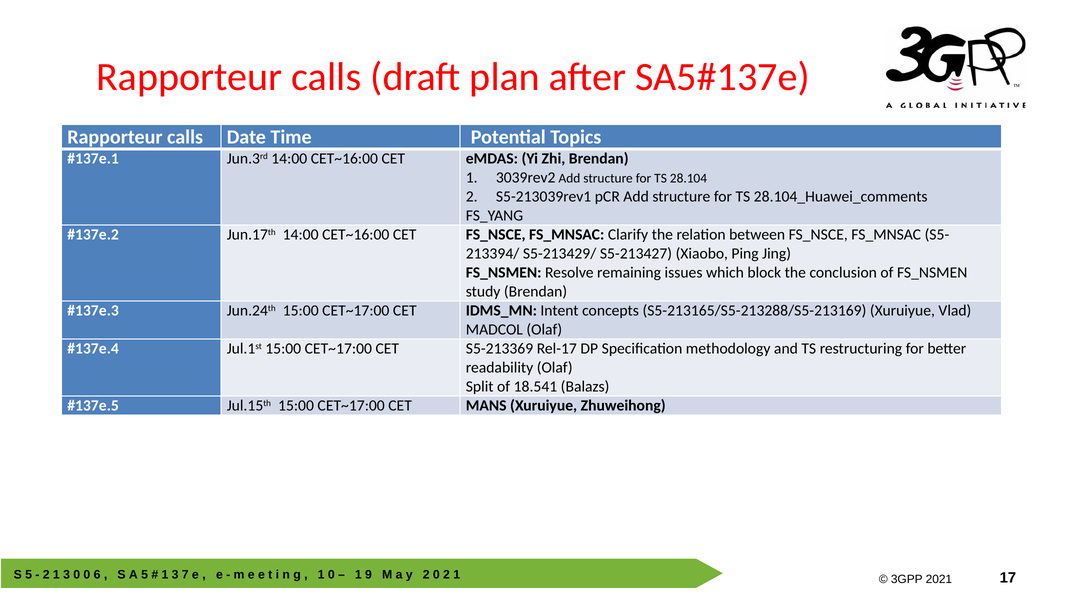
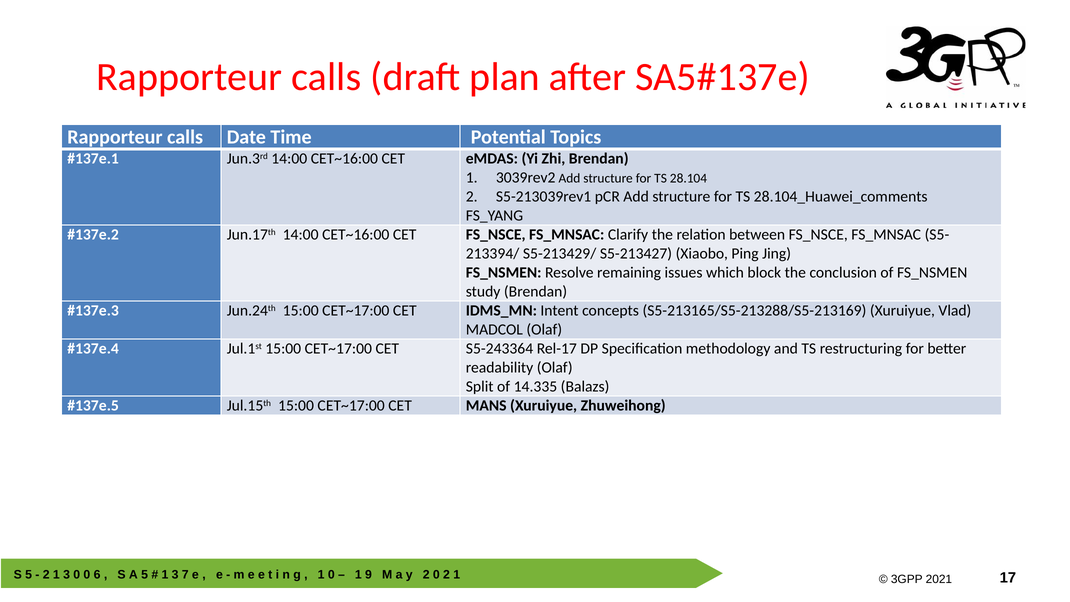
S5-213369: S5-213369 -> S5-243364 (500, 349)
18.541: 18.541 -> 14.335 (535, 387)
